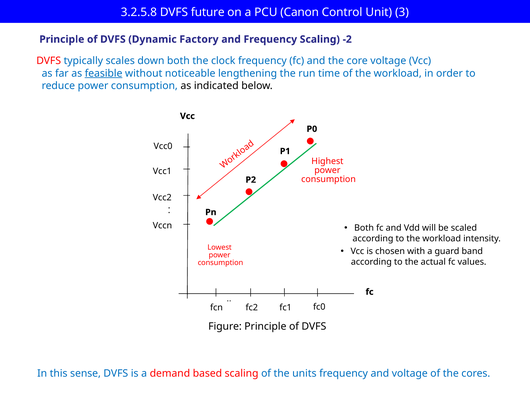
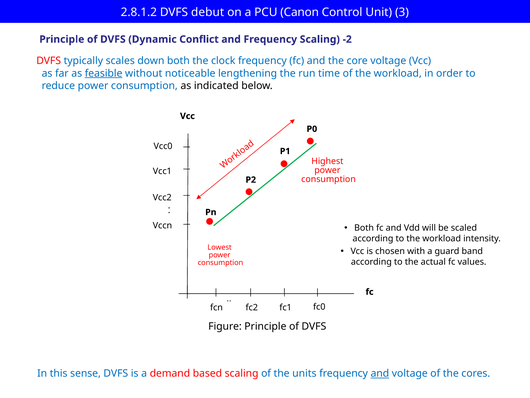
3.2.5.8: 3.2.5.8 -> 2.8.1.2 (139, 12)
future: future -> debut (208, 12)
Factory: Factory -> Conflict (199, 39)
and underline: none -> present (380, 373)
